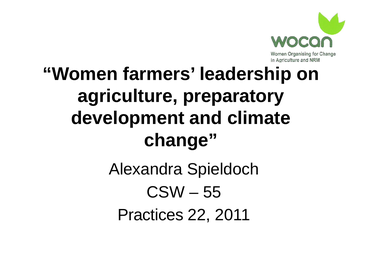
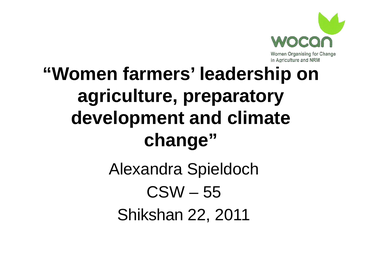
Practices: Practices -> Shikshan (150, 215)
